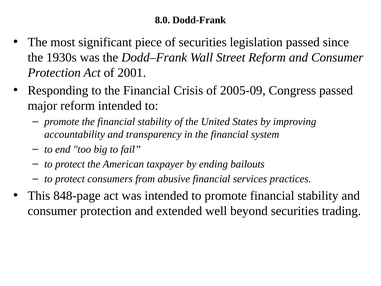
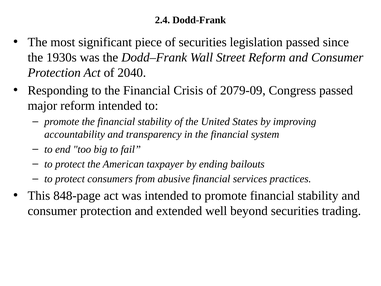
8.0: 8.0 -> 2.4 (162, 20)
2001: 2001 -> 2040 (132, 73)
2005-09: 2005-09 -> 2079-09 (243, 90)
